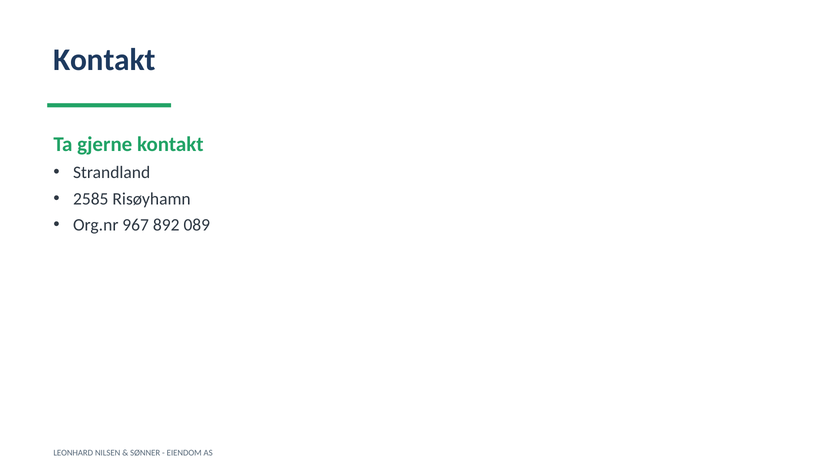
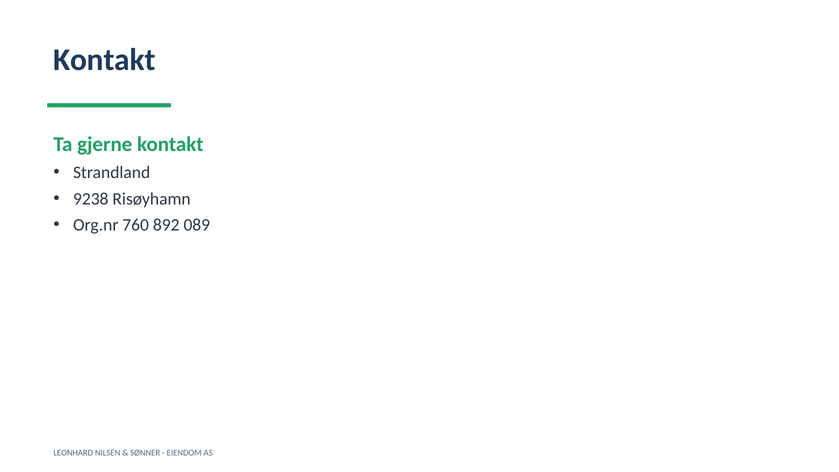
2585: 2585 -> 9238 (91, 199)
967: 967 -> 760 (136, 225)
